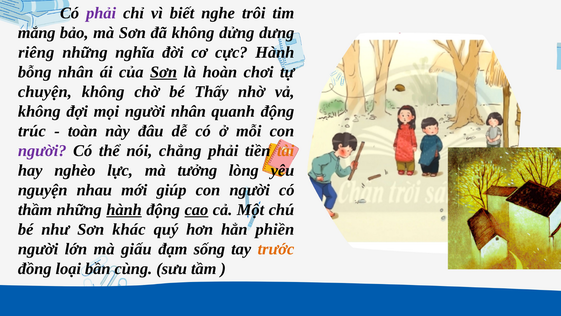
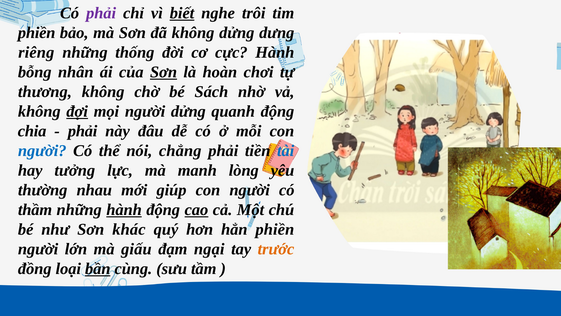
biết underline: none -> present (182, 13)
mắng: mắng -> phiền (37, 33)
nghĩa: nghĩa -> thống (135, 52)
chuyện: chuyện -> thương (45, 92)
Thấy: Thấy -> Sách (211, 92)
đợi underline: none -> present (77, 111)
người nhân: nhân -> dửng (188, 111)
trúc: trúc -> chia (32, 131)
toàn: toàn -> phải (83, 131)
người colour: purple -> blue (42, 151)
tài colour: orange -> blue (286, 151)
nghèo: nghèo -> tưởng (75, 170)
tưởng: tưởng -> manh (197, 170)
nguyện: nguyện -> thường (43, 190)
sống: sống -> ngại (209, 249)
bần underline: none -> present (98, 268)
